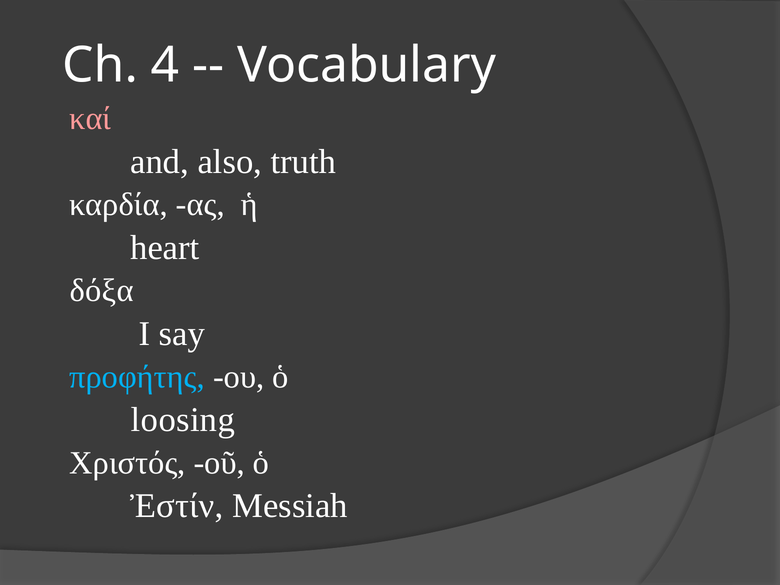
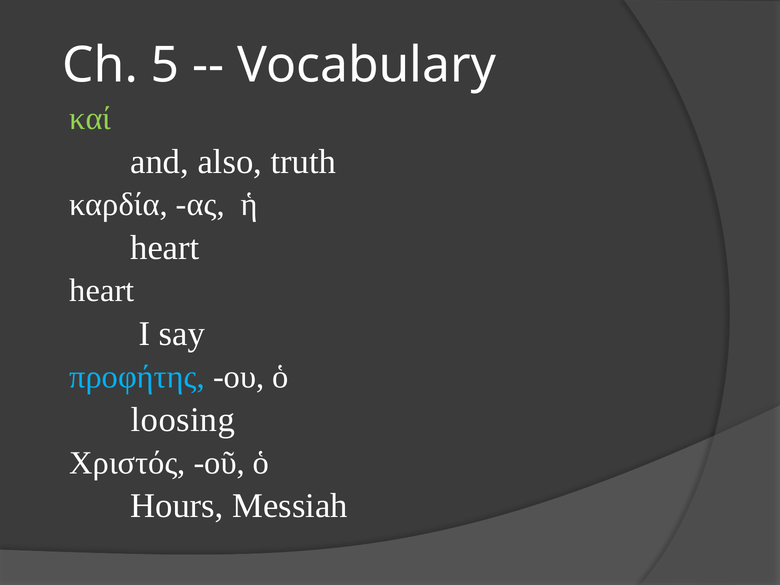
4: 4 -> 5 (165, 65)
καί colour: pink -> light green (90, 119)
δόξα: δόξα -> heart (102, 291)
Ἐστίν: Ἐστίν -> Hours (177, 506)
